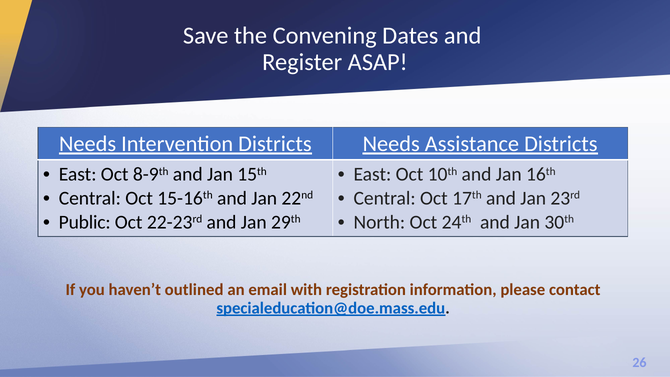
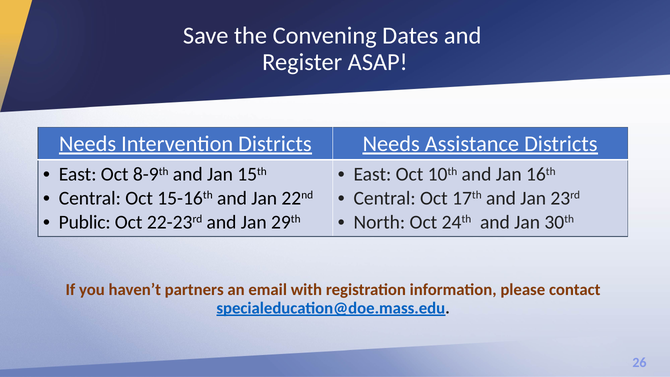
outlined: outlined -> partners (194, 289)
